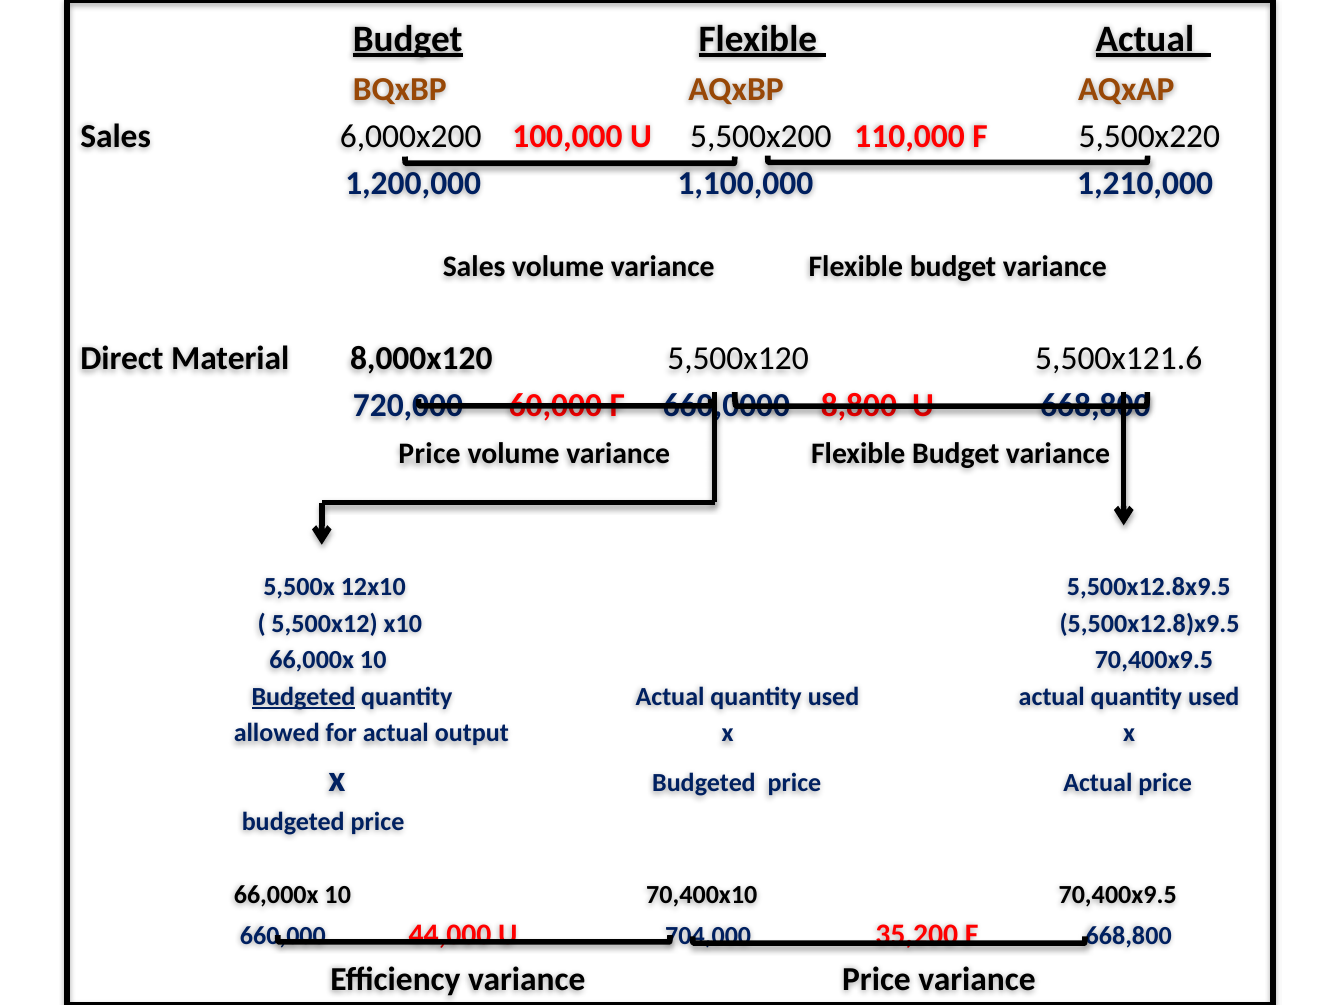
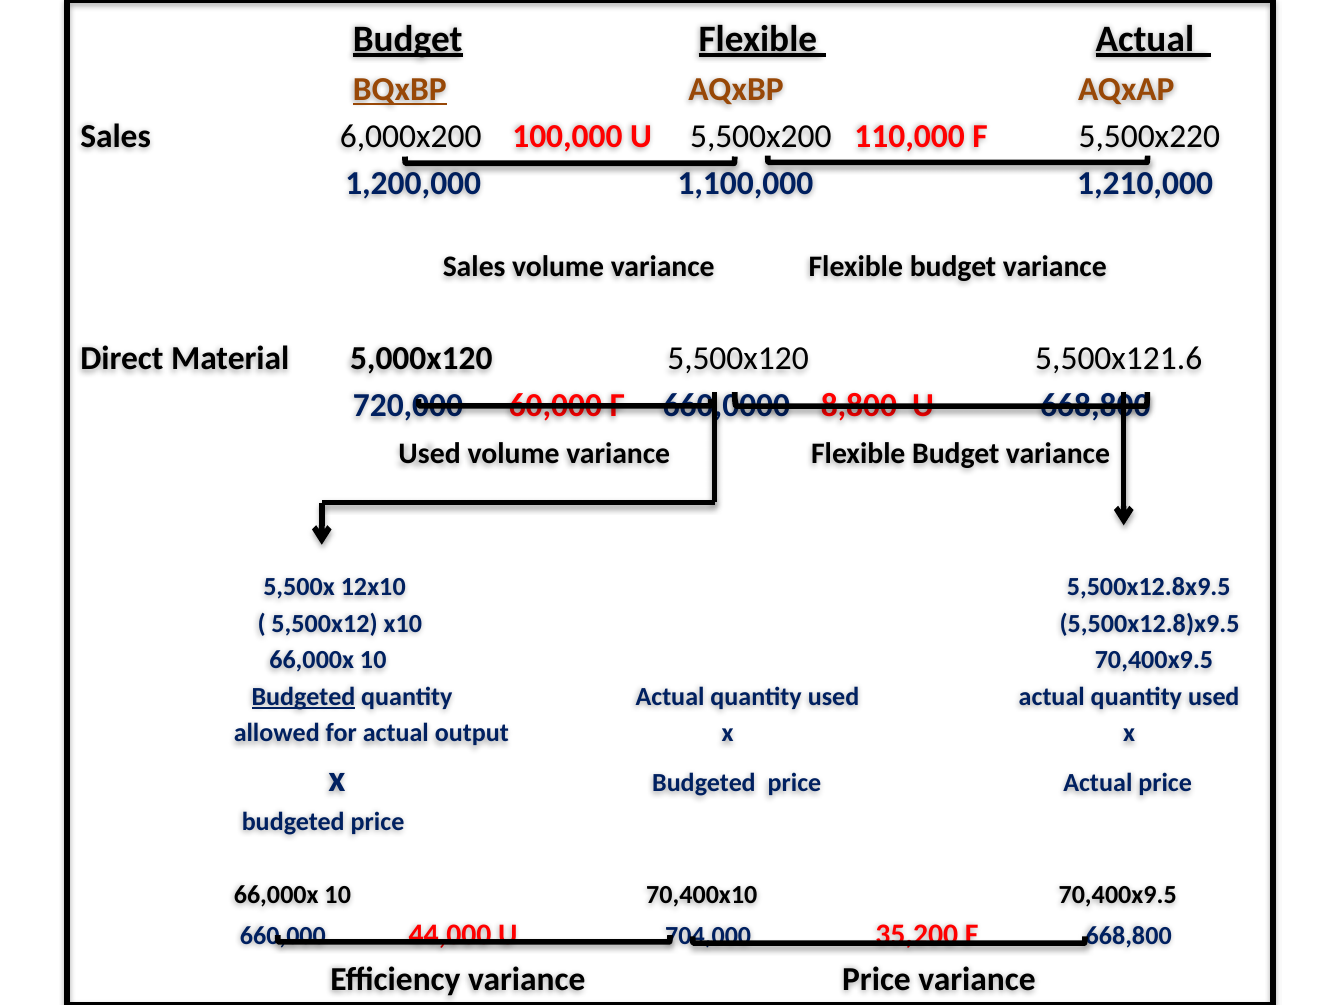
BQxBP underline: none -> present (400, 89)
8,000x120: 8,000x120 -> 5,000x120 (421, 359)
Price: Price -> Used (430, 454)
